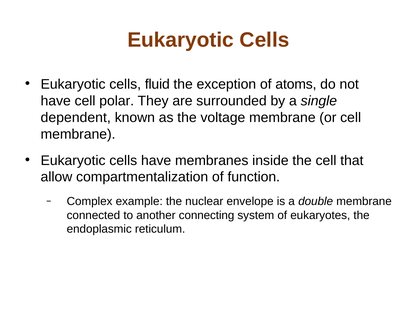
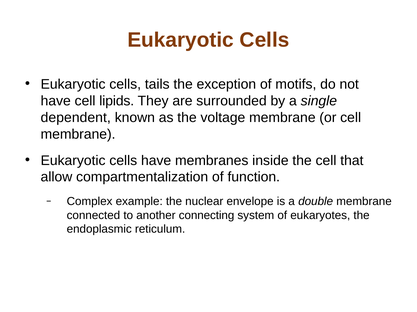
fluid: fluid -> tails (157, 84)
atoms: atoms -> motifs (296, 84)
polar: polar -> lipids (117, 101)
